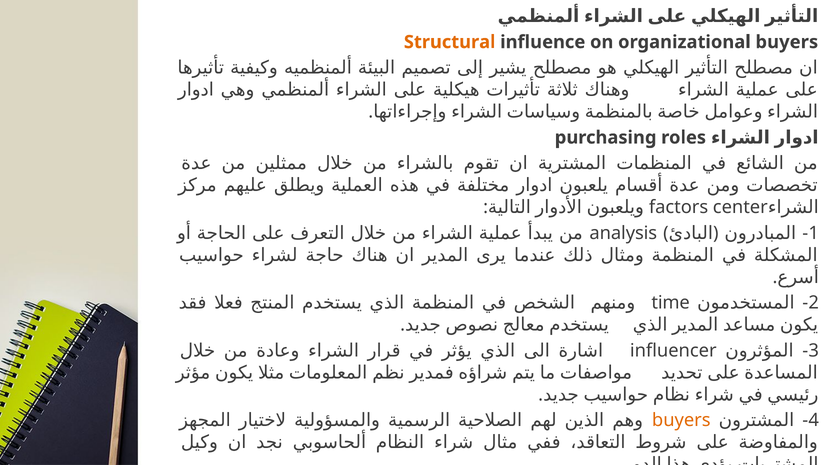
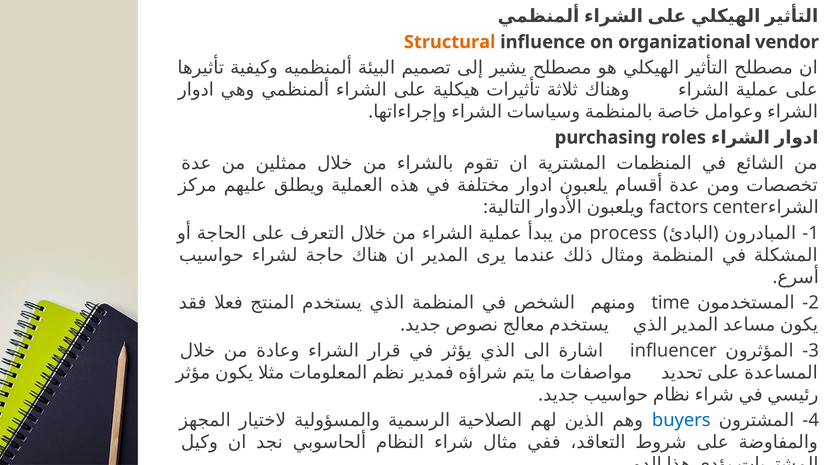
organizational buyers: buyers -> vendor (787, 42)
analysis: analysis -> process (623, 233)
buyers colour: orange -> blue (681, 421)
